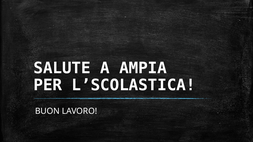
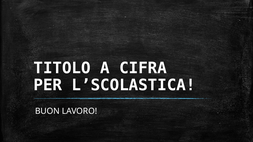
SALUTE: SALUTE -> TITOLO (62, 68)
AMPIA: AMPIA -> CIFRA (143, 68)
